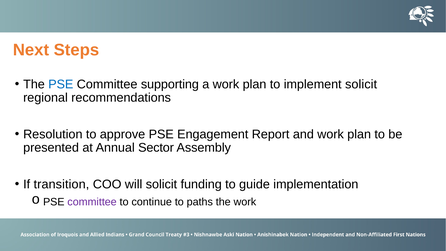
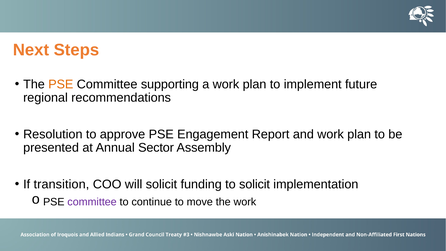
PSE colour: blue -> orange (61, 84)
implement solicit: solicit -> future (361, 84)
to guide: guide -> solicit (255, 184)
paths: paths -> move (200, 202)
